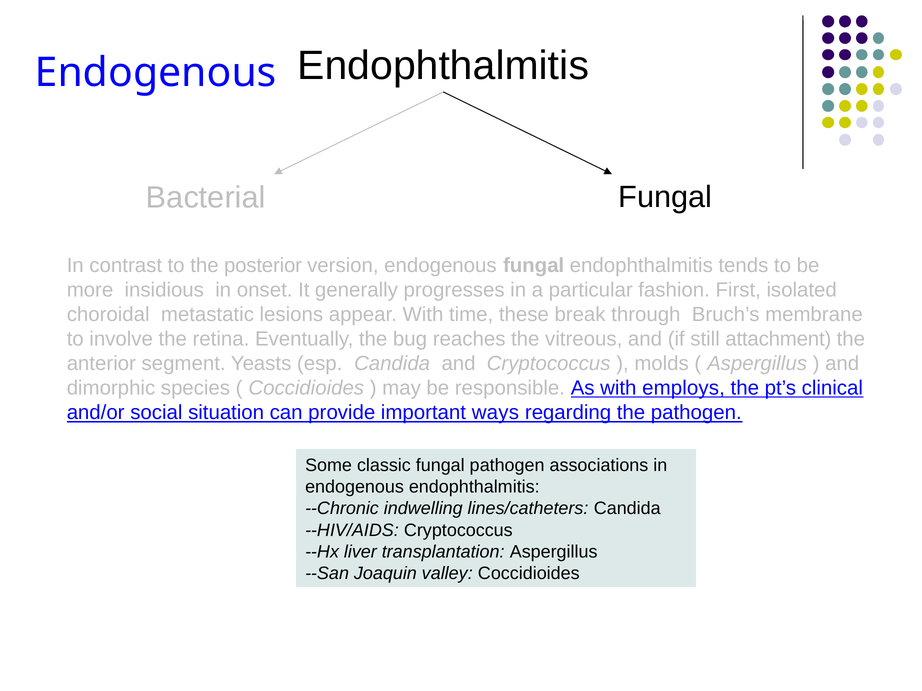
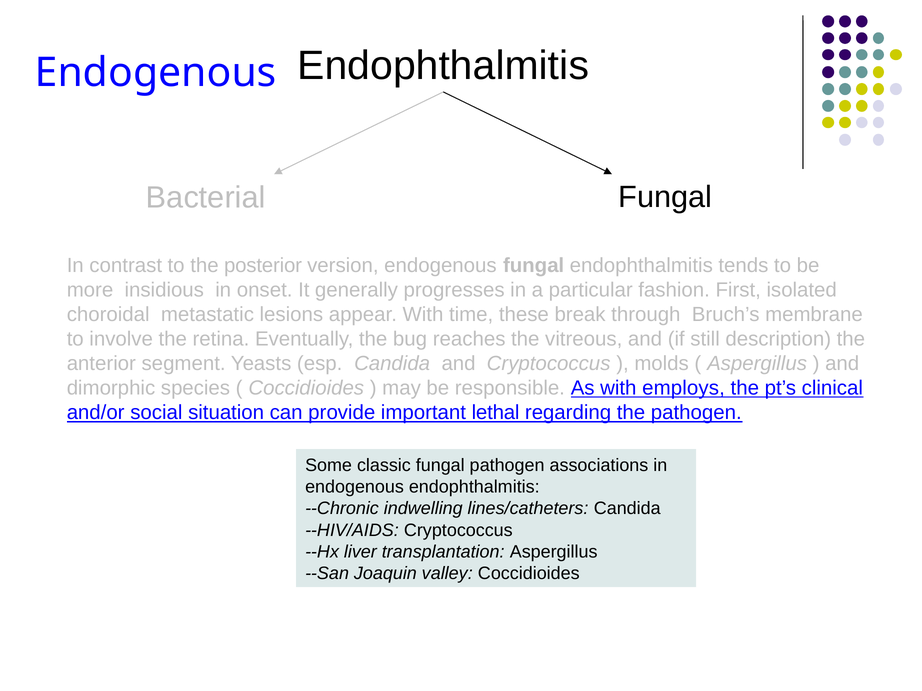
attachment: attachment -> description (778, 339)
ways: ways -> lethal (496, 413)
